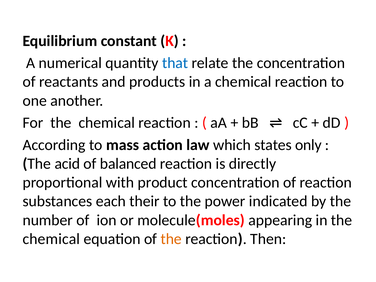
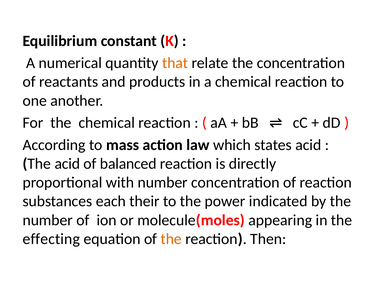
that colour: blue -> orange (175, 63)
states only: only -> acid (308, 145)
with product: product -> number (163, 182)
chemical: chemical -> effecting (51, 239)
